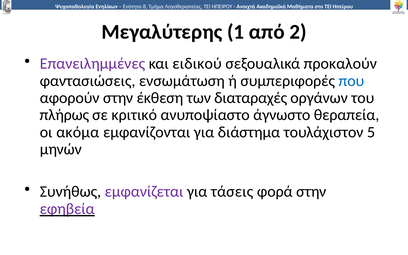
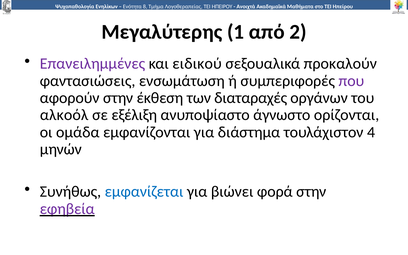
που colour: blue -> purple (351, 81)
πλήρως: πλήρως -> αλκοόλ (64, 115)
κριτικό: κριτικό -> εξέλιξη (134, 115)
θεραπεία: θεραπεία -> ορίζονται (347, 115)
ακόμα: ακόμα -> ομάδα (78, 132)
5: 5 -> 4 (371, 132)
εμφανίζεται colour: purple -> blue (144, 192)
τάσεις: τάσεις -> βιώνει (232, 192)
